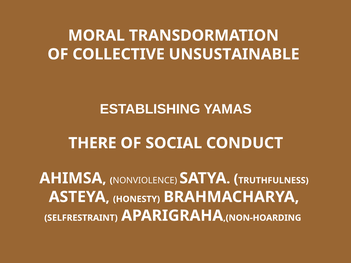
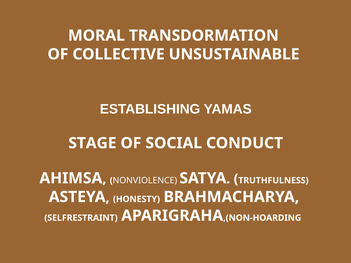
THERE: THERE -> STAGE (92, 143)
